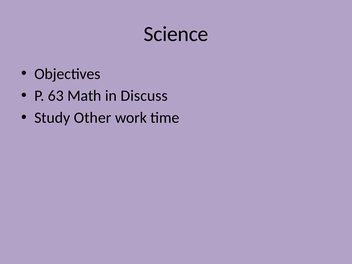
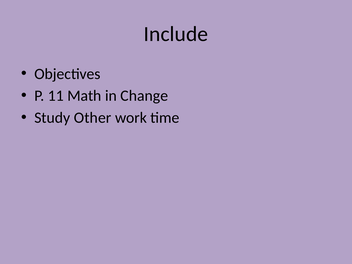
Science: Science -> Include (176, 34)
63: 63 -> 11 (56, 96)
Discuss: Discuss -> Change (144, 96)
